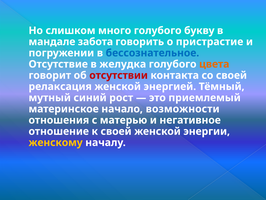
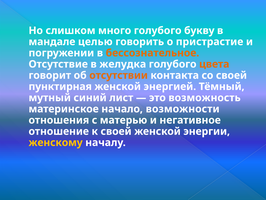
забота: забота -> целью (95, 42)
бессознательное colour: blue -> orange (152, 53)
отсутствии colour: red -> orange (119, 75)
релаксация: релаксация -> пунктирная (60, 86)
рост: рост -> лист (121, 98)
приемлемый: приемлемый -> возможность (205, 98)
